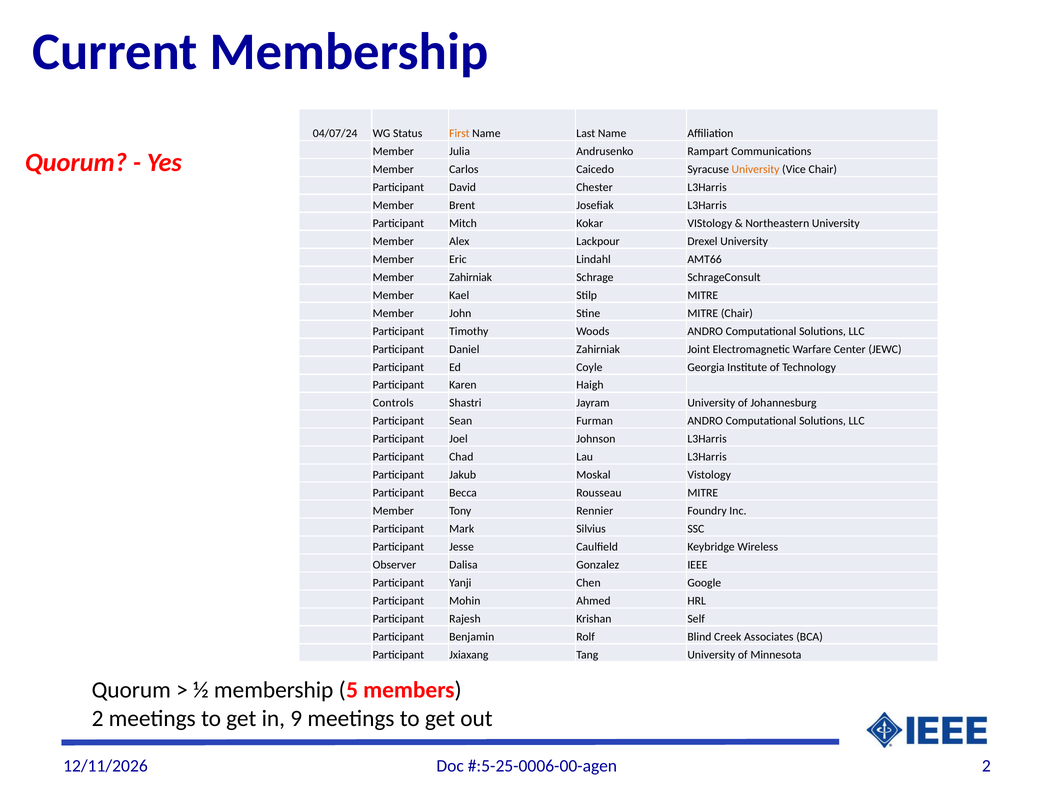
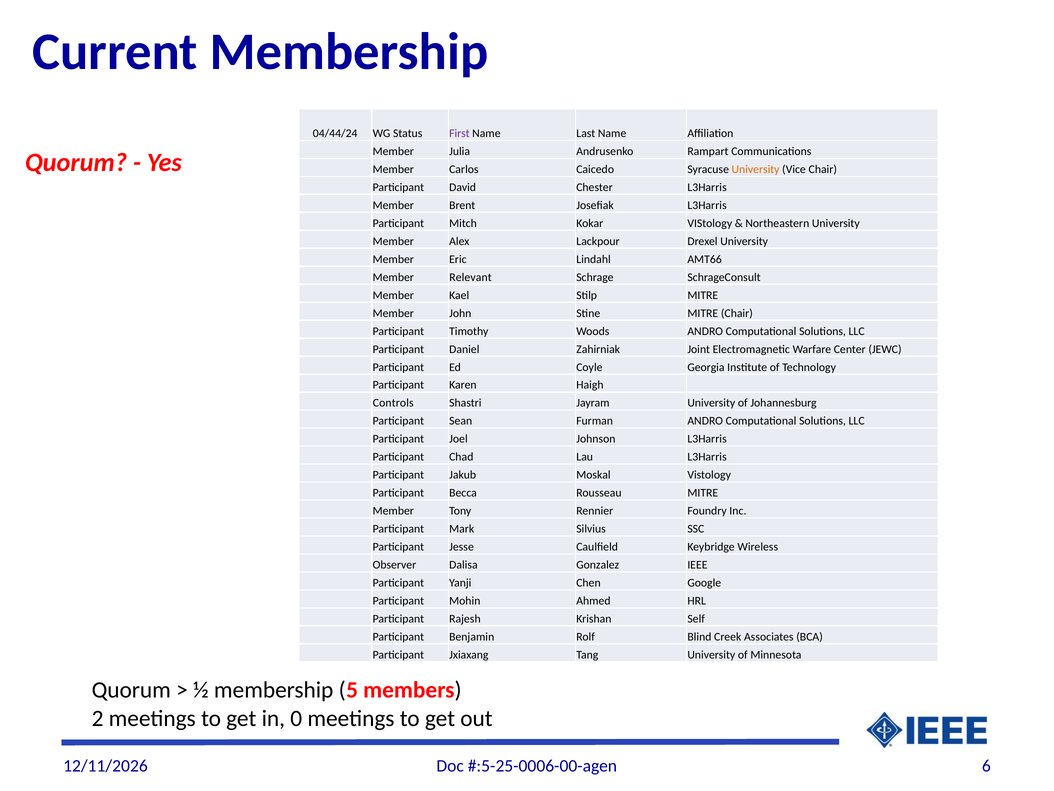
04/07/24: 04/07/24 -> 04/44/24 (335, 133)
First colour: orange -> purple (459, 133)
Member Zahirniak: Zahirniak -> Relevant (470, 277)
9: 9 -> 0 (296, 718)
2: 2 -> 6 (986, 765)
